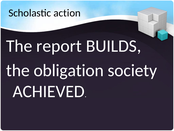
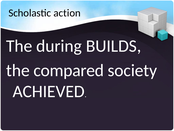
report: report -> during (59, 46)
obligation: obligation -> compared (69, 70)
